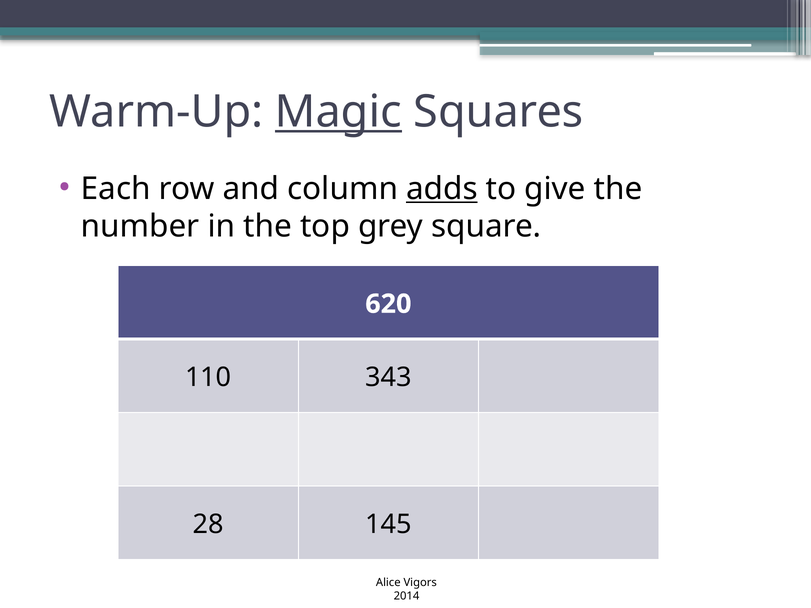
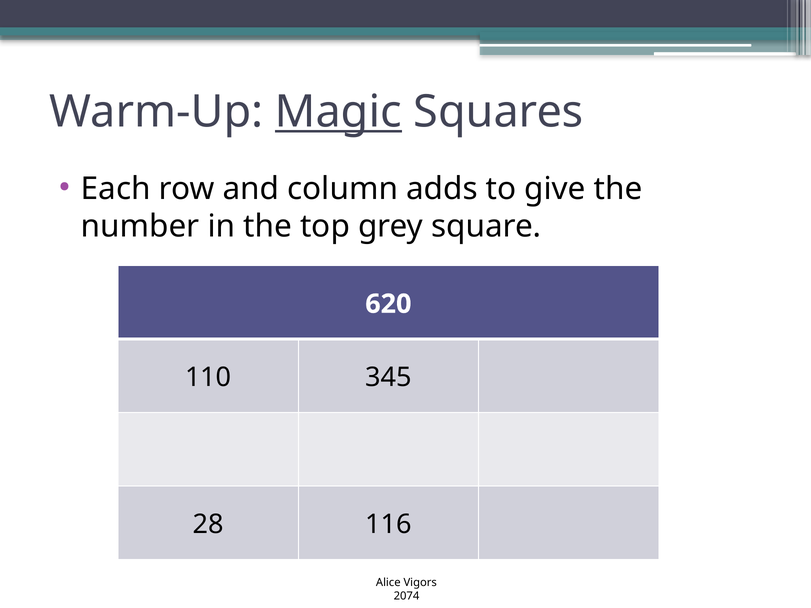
adds underline: present -> none (442, 189)
343: 343 -> 345 (388, 378)
145: 145 -> 116 (388, 524)
2014: 2014 -> 2074 (406, 596)
